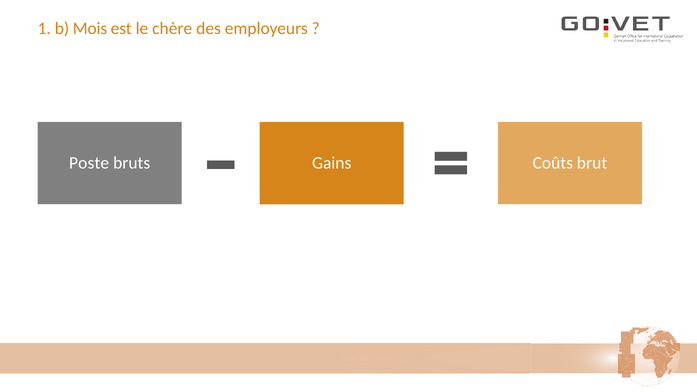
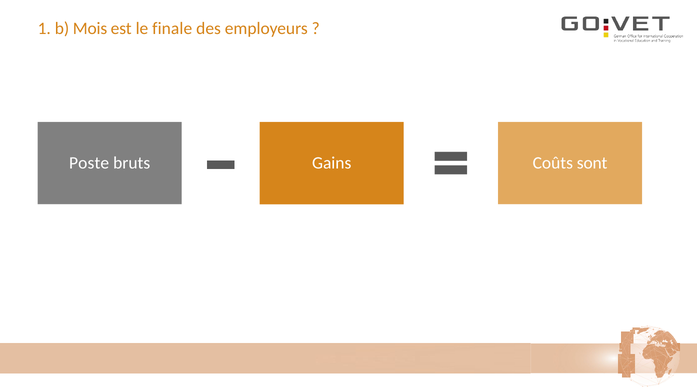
chère: chère -> finale (172, 29)
brut: brut -> sont (592, 163)
